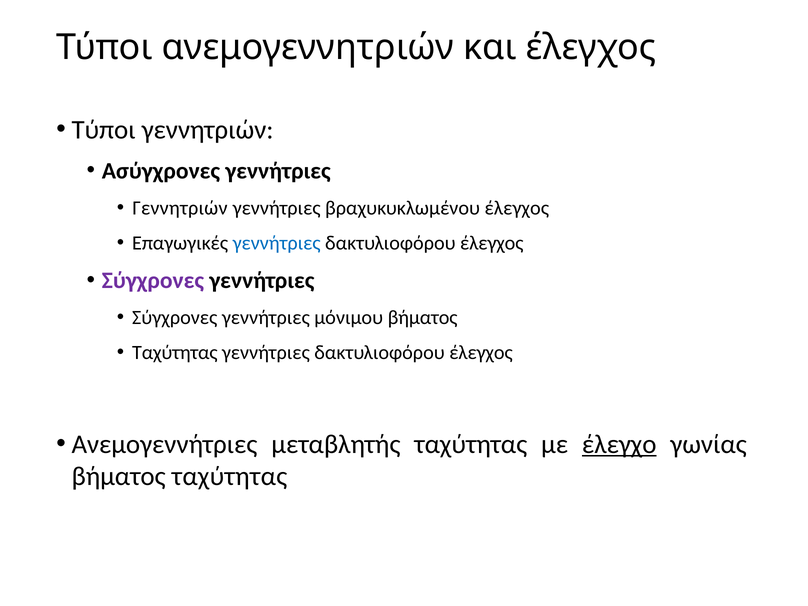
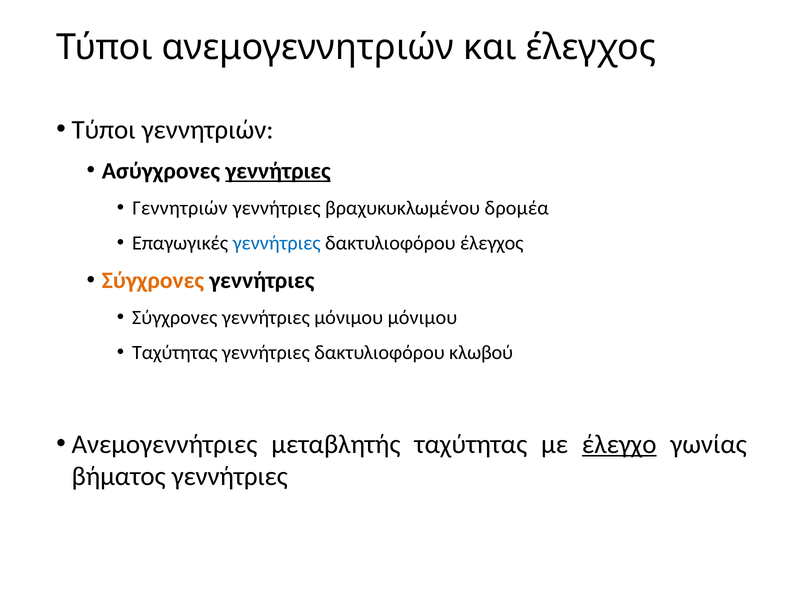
γεννήτριες underline: none -> present (278, 171)
βραχυκυκλωμένου έλεγχος: έλεγχος -> δρομέα (517, 208)
Σύγχρονες colour: purple -> orange (153, 281)
μόνιμου βήματος: βήματος -> μόνιμου (422, 318)
έλεγχος: έλεγχος -> κλωβού (481, 353)
βήματος ταχύτητας: ταχύτητας -> γεννήτριες (230, 477)
